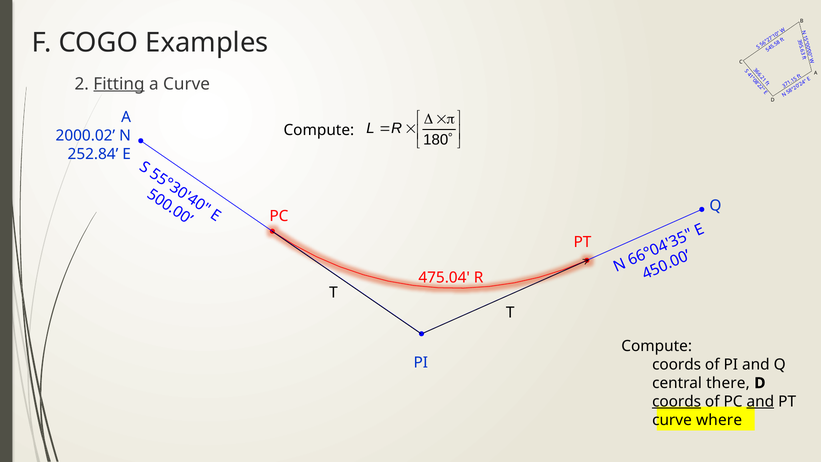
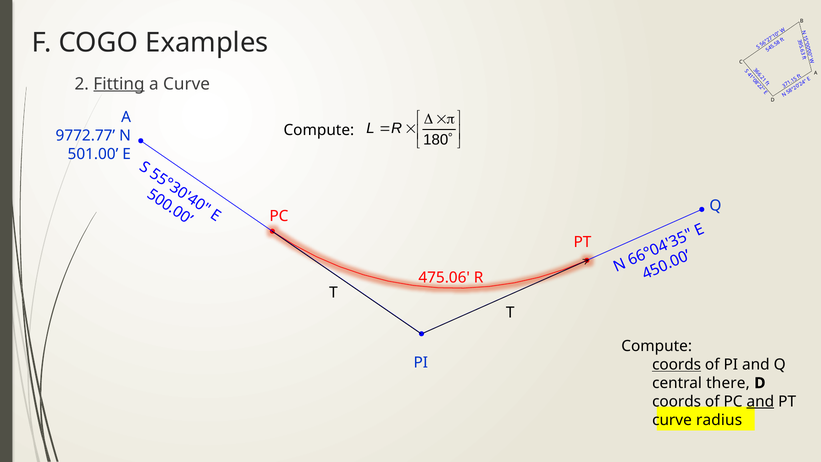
2000.02: 2000.02 -> 9772.77 (85, 136)
252.84: 252.84 -> 501.00 (93, 154)
475.04: 475.04 -> 475.06 (444, 278)
coords underline: none -> present (677, 364)
coords underline: present -> none (677, 401)
where: where -> radius (719, 420)
